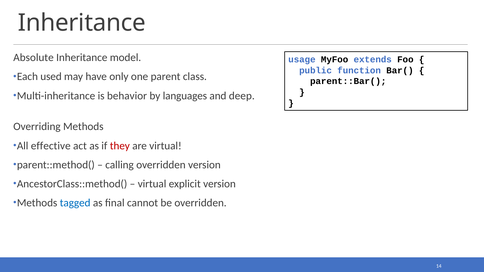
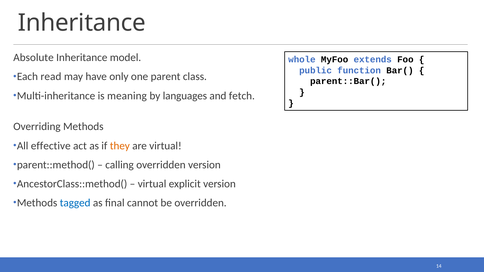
usage: usage -> whole (302, 60)
used: used -> read (51, 77)
behavior: behavior -> meaning (127, 96)
deep: deep -> fetch (242, 96)
they colour: red -> orange (120, 146)
